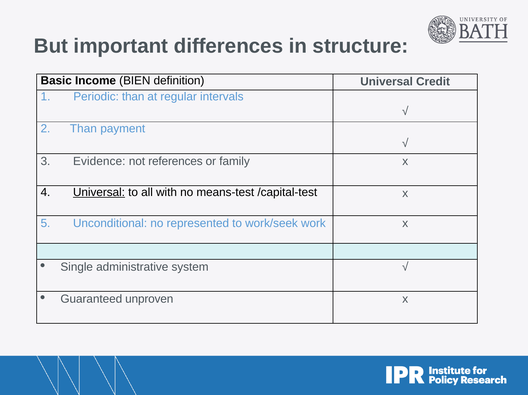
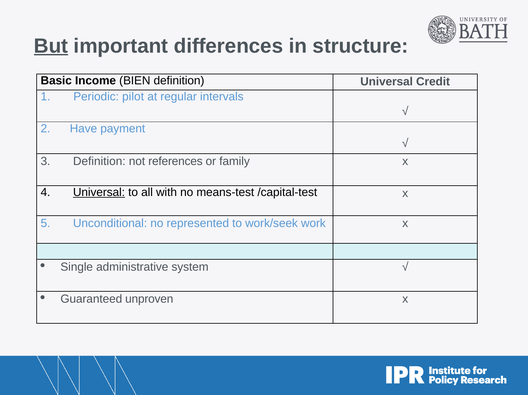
But underline: none -> present (51, 46)
Periodic than: than -> pilot (133, 97)
2 Than: Than -> Have (83, 129)
3 Evidence: Evidence -> Definition (99, 161)
